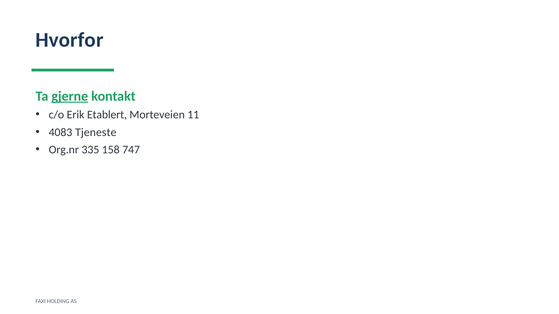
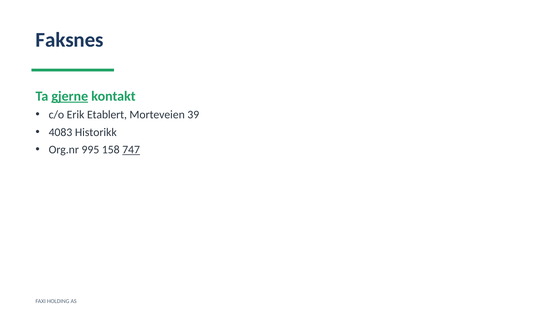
Hvorfor: Hvorfor -> Faksnes (70, 40)
11: 11 -> 39 (193, 115)
Tjeneste: Tjeneste -> Historikk (96, 132)
335: 335 -> 995 (90, 150)
747 underline: none -> present (131, 150)
